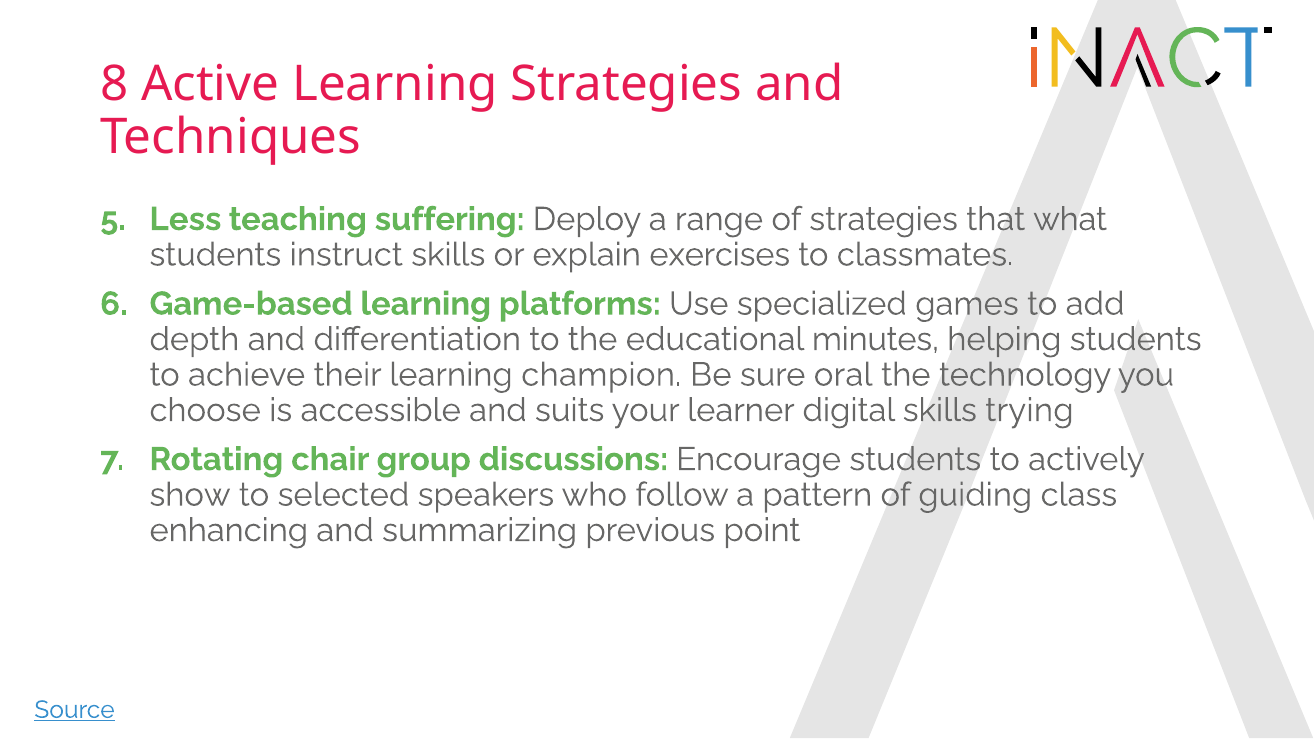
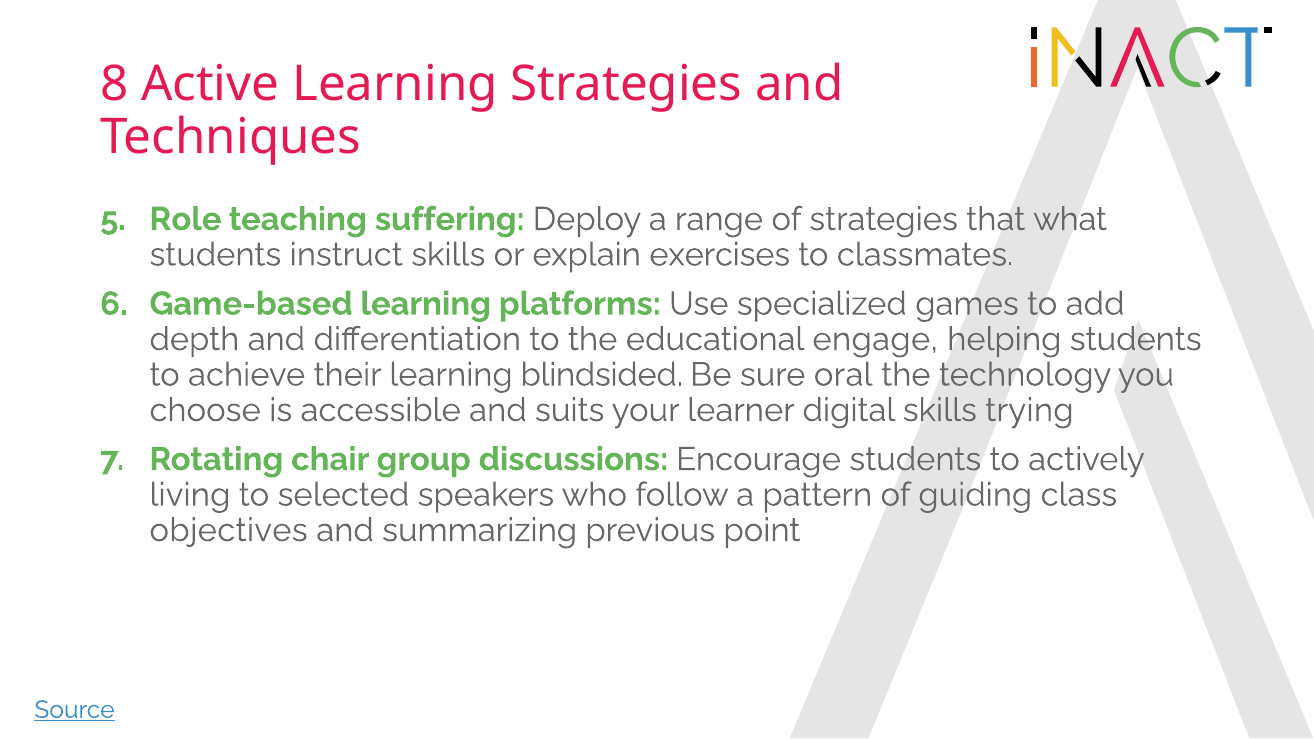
Less: Less -> Role (185, 219)
minutes: minutes -> engage (875, 339)
champion: champion -> blindsided (602, 375)
show: show -> living (190, 495)
enhancing: enhancing -> objectives (229, 530)
